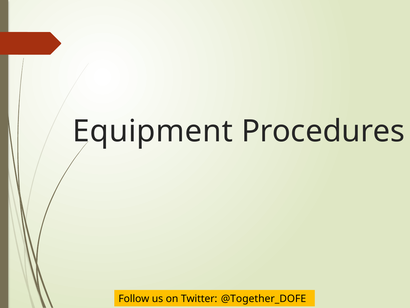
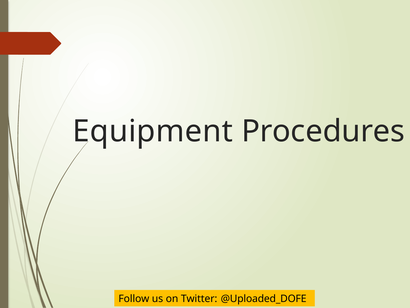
@Together_DOFE: @Together_DOFE -> @Uploaded_DOFE (264, 298)
